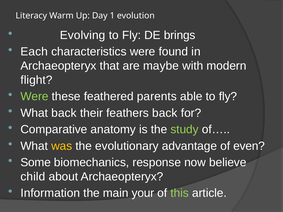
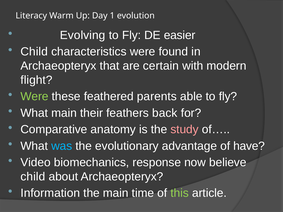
brings: brings -> easier (180, 35)
Each: Each -> Child (34, 52)
maybe: maybe -> certain (161, 66)
What back: back -> main (64, 113)
study colour: light green -> pink (185, 130)
was colour: yellow -> light blue (62, 146)
even: even -> have (249, 146)
Some: Some -> Video (36, 163)
your: your -> time (143, 193)
